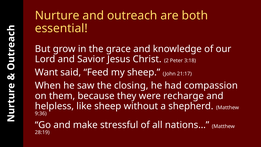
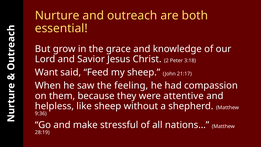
closing: closing -> feeling (131, 86)
recharge: recharge -> attentive (184, 96)
